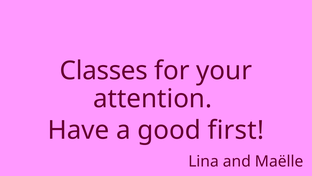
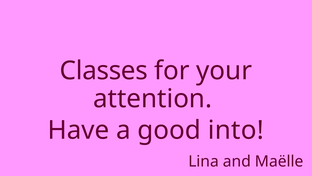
first: first -> into (236, 130)
